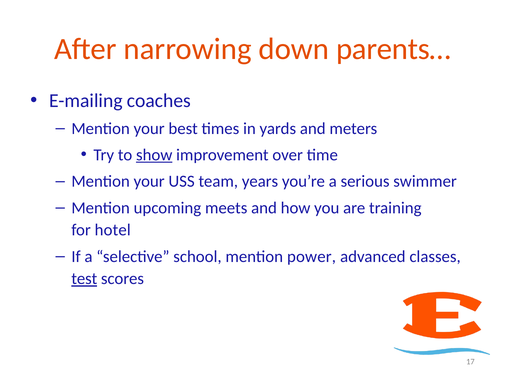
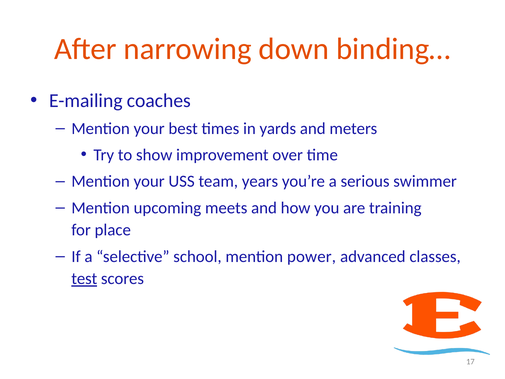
parents…: parents… -> binding… (393, 49)
show underline: present -> none (154, 155)
hotel: hotel -> place (113, 230)
